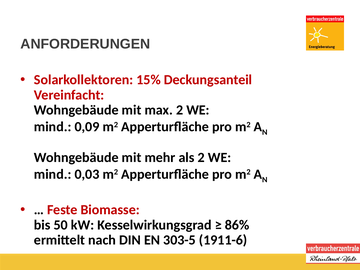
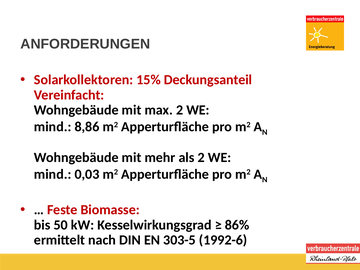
0,09: 0,09 -> 8,86 (87, 127)
1911-6: 1911-6 -> 1992-6 (223, 240)
